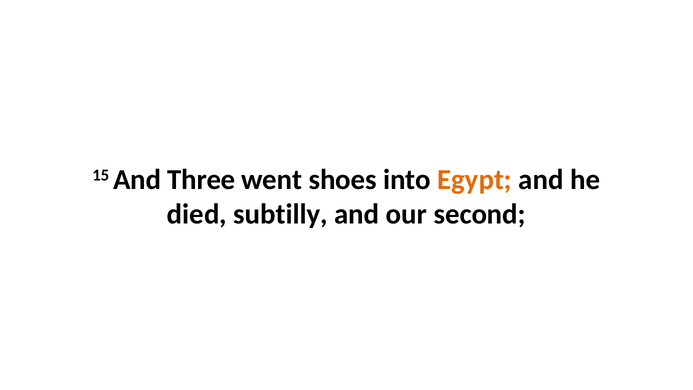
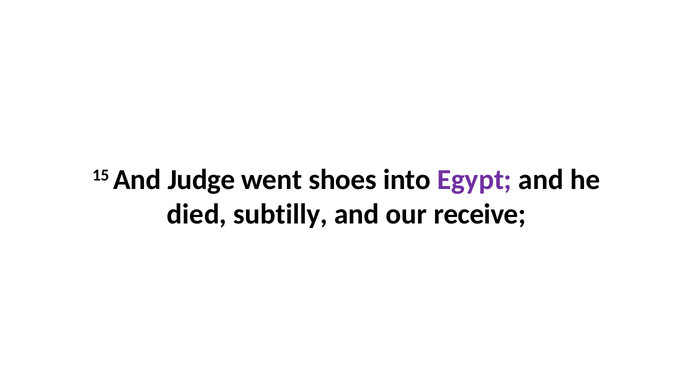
Three: Three -> Judge (201, 180)
Egypt colour: orange -> purple (475, 180)
second: second -> receive (480, 214)
